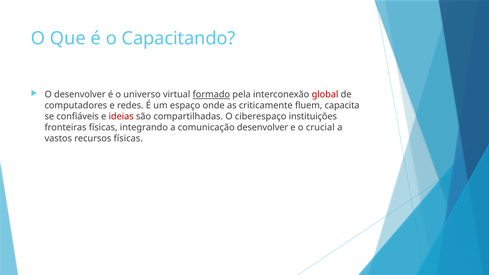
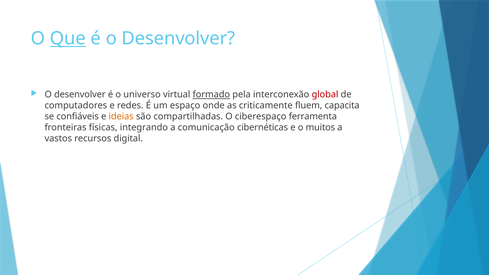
Que underline: none -> present (68, 39)
é o Capacitando: Capacitando -> Desenvolver (178, 39)
ideias colour: red -> orange (121, 117)
instituições: instituições -> ferramenta (313, 117)
comunicação desenvolver: desenvolver -> cibernéticas (263, 128)
crucial: crucial -> muitos (320, 128)
recursos físicas: físicas -> digital (128, 139)
